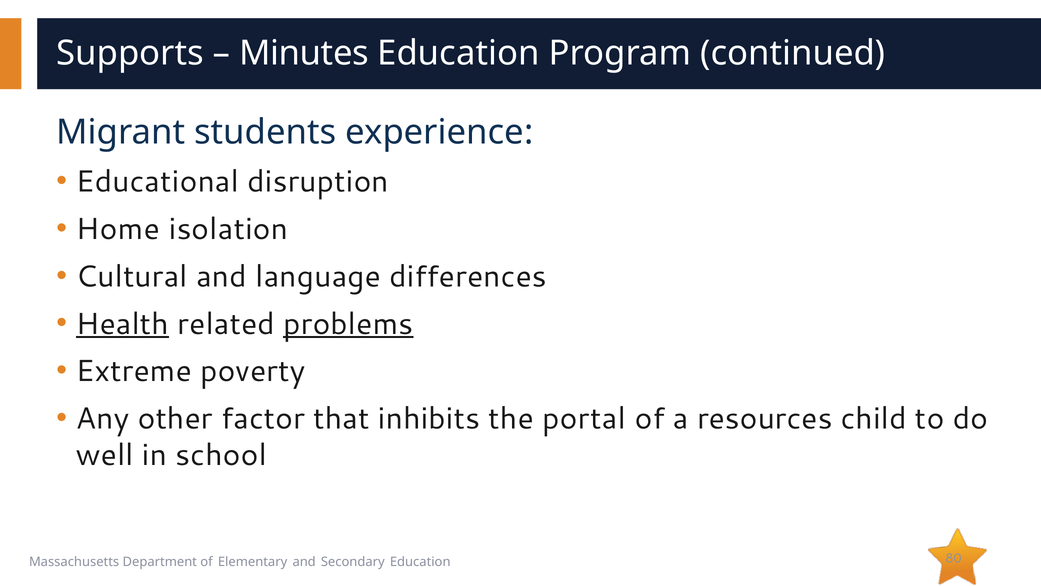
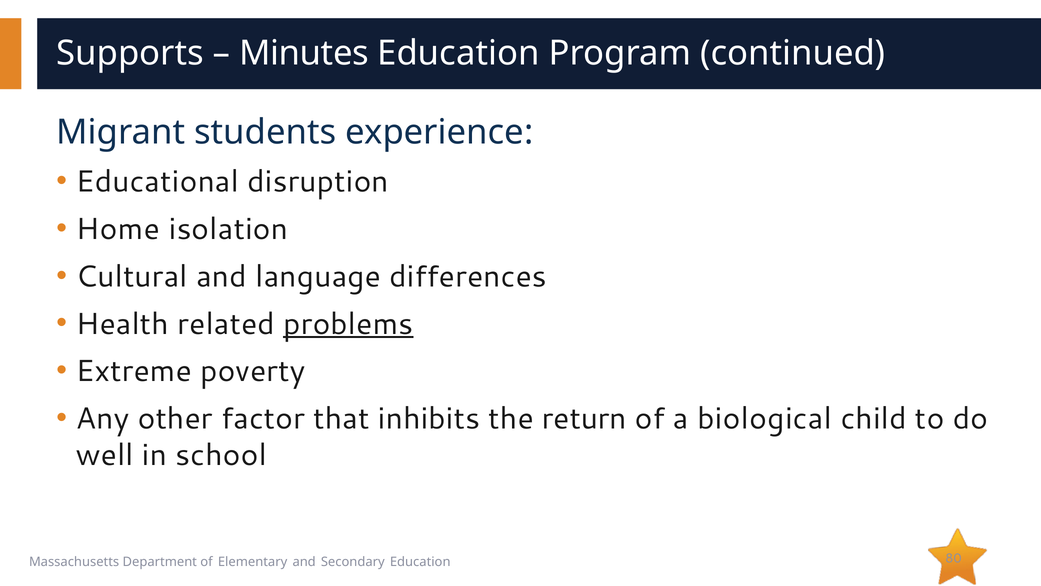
Health underline: present -> none (122, 324)
portal: portal -> return (584, 418)
resources: resources -> biological (765, 418)
